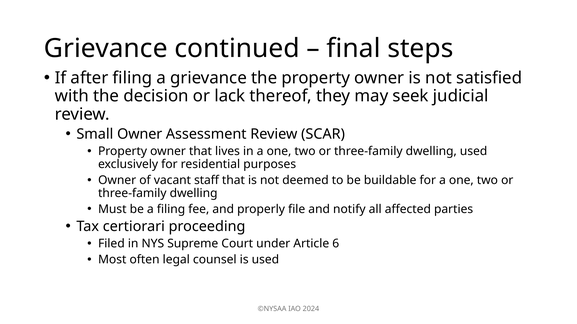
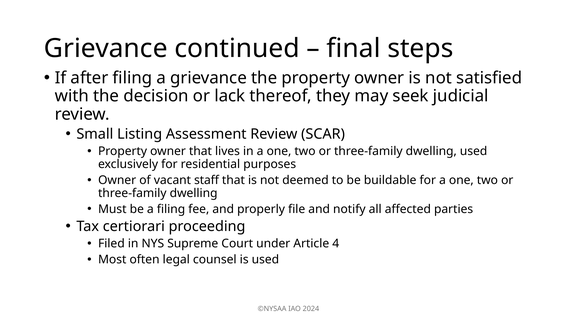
Small Owner: Owner -> Listing (140, 134)
6: 6 -> 4 (336, 244)
